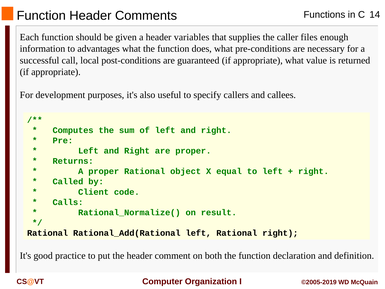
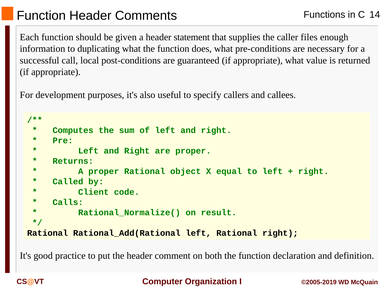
variables: variables -> statement (192, 37)
advantages: advantages -> duplicating (99, 49)
